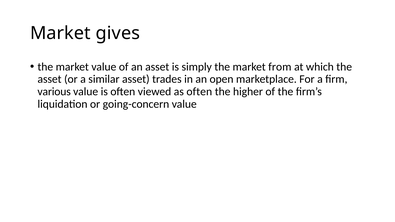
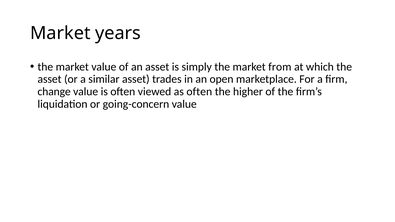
gives: gives -> years (118, 33)
various: various -> change (54, 92)
